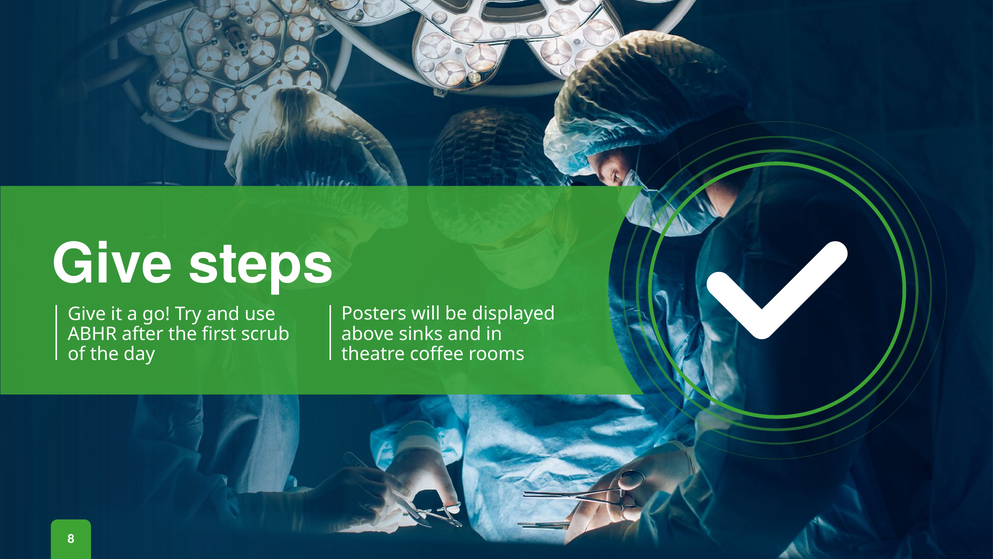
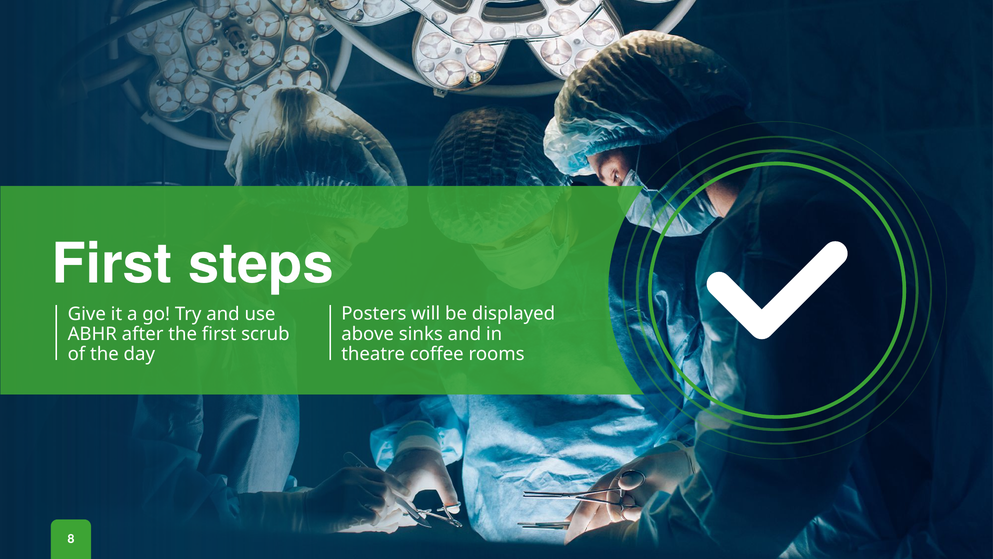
Give: Give -> First (112, 264)
